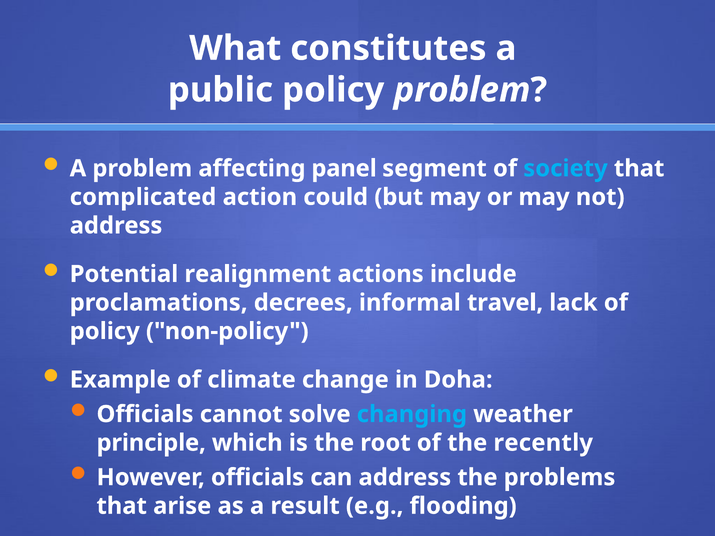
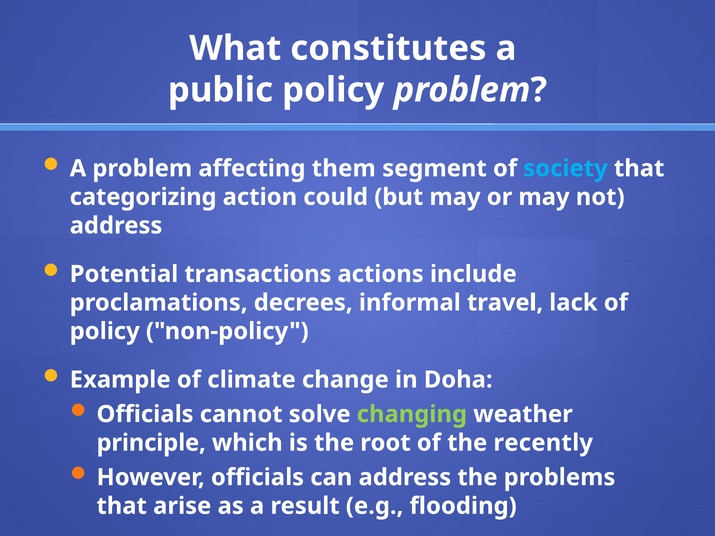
panel: panel -> them (344, 169)
complicated: complicated -> categorizing (143, 197)
realignment: realignment -> transactions (258, 274)
changing colour: light blue -> light green (412, 414)
